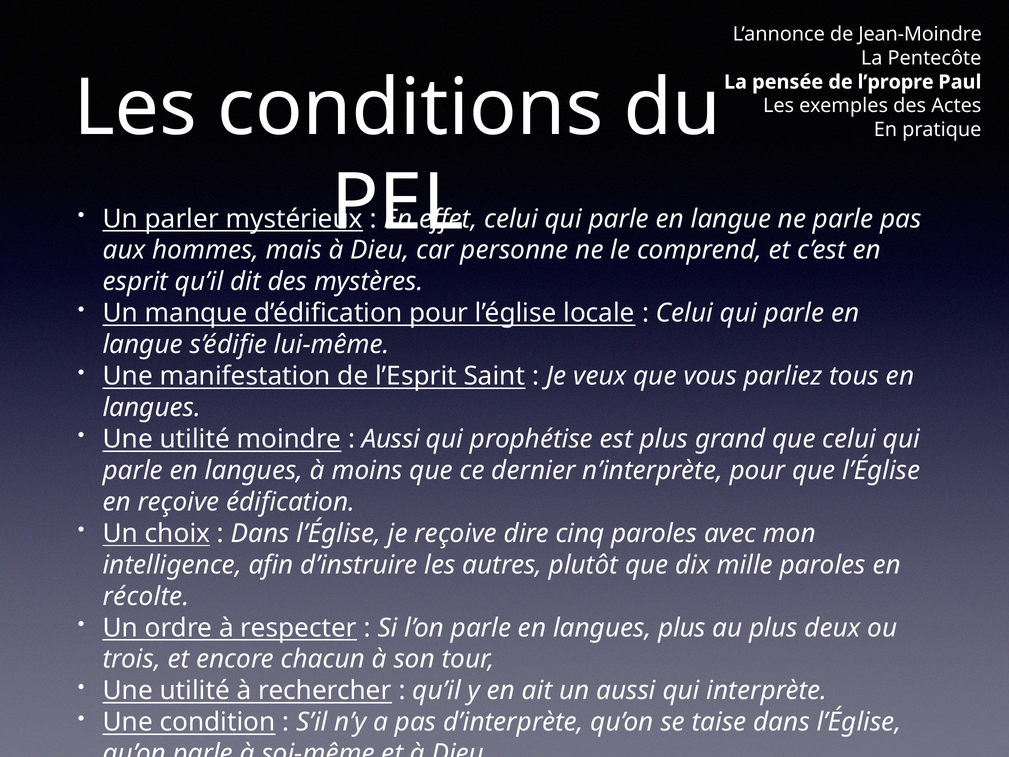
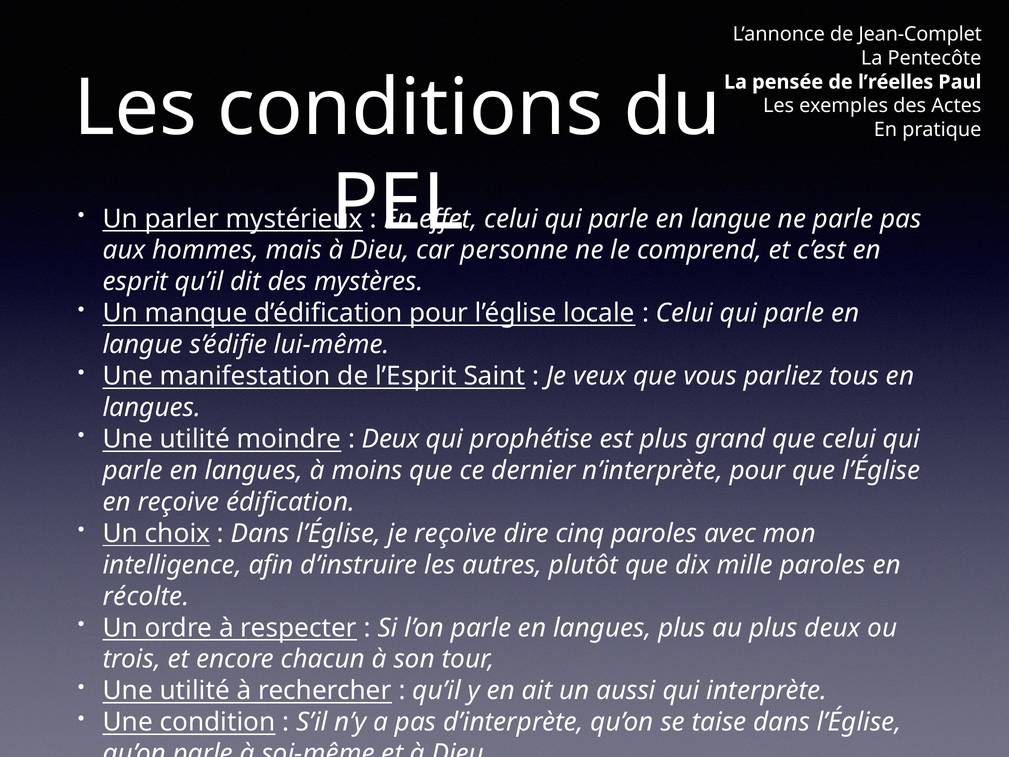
Jean-Moindre: Jean-Moindre -> Jean-Complet (920, 34)
l’propre: l’propre -> l’réelles (896, 82)
Aussi: Aussi -> Deux (391, 439)
